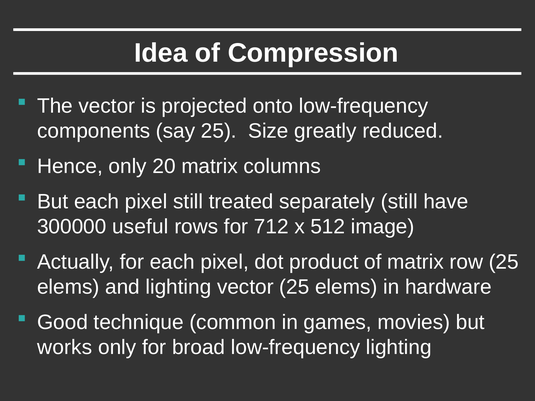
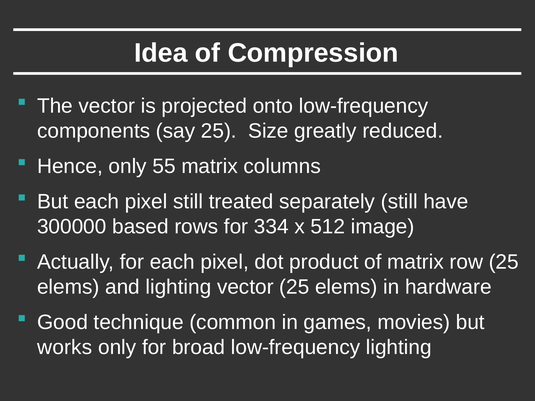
20: 20 -> 55 (164, 166)
useful: useful -> based (140, 227)
712: 712 -> 334 (271, 227)
